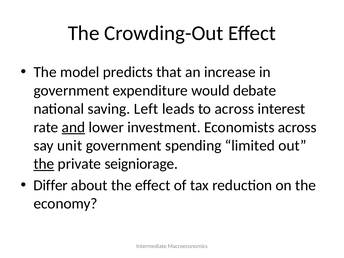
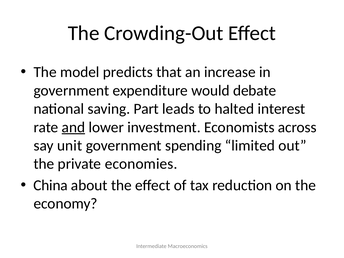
Left: Left -> Part (146, 109)
to across: across -> halted (234, 109)
the underline: present -> none (44, 164)
seigniorage: seigniorage -> economies (141, 164)
Differ: Differ -> China (51, 185)
